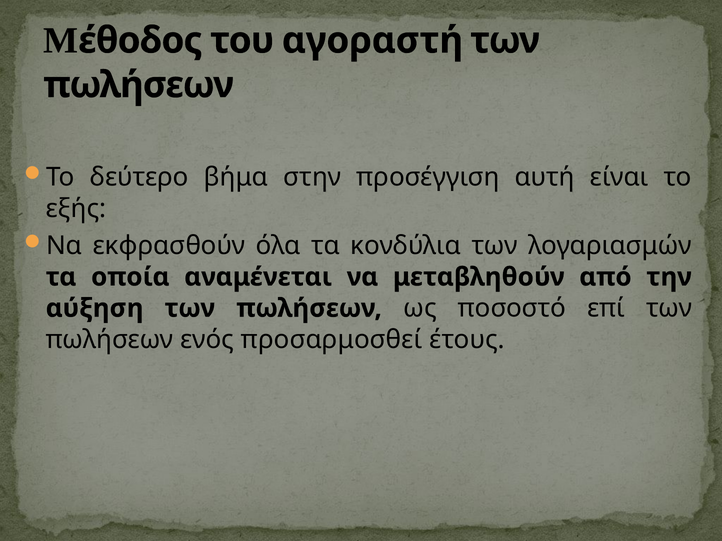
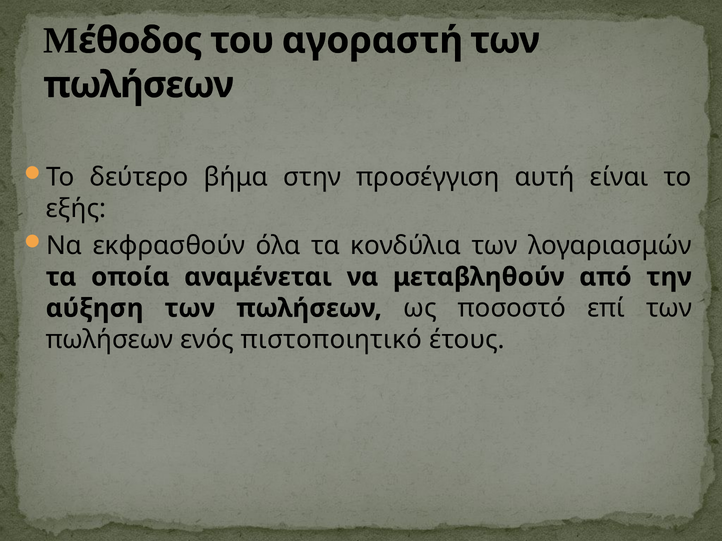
προσαρμοσθεί: προσαρμοσθεί -> πιστοποιητικό (332, 340)
